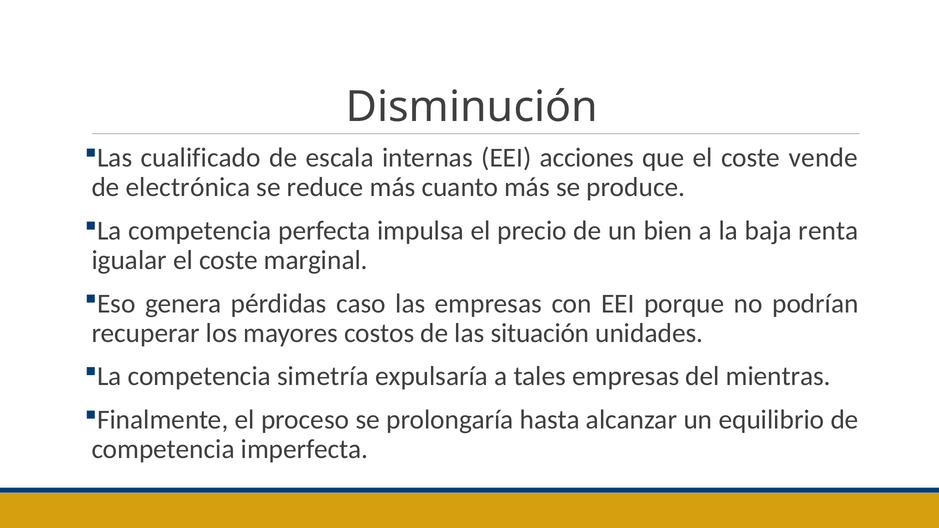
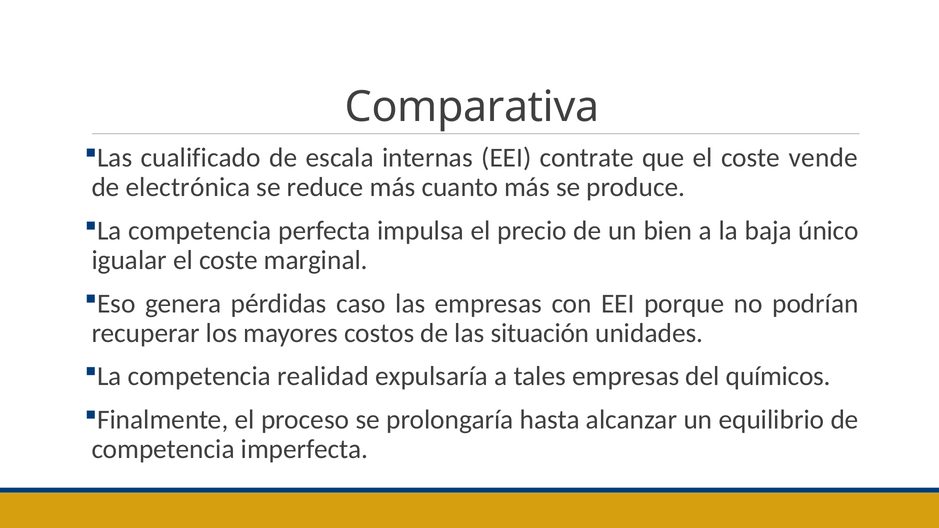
Disminución: Disminución -> Comparativa (472, 107)
acciones: acciones -> contrate (587, 158)
renta: renta -> único (829, 231)
simetría: simetría -> realidad (323, 377)
mientras: mientras -> químicos (778, 377)
